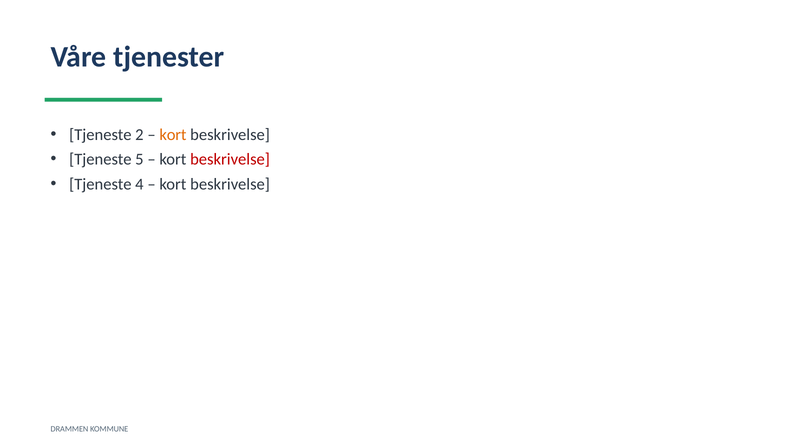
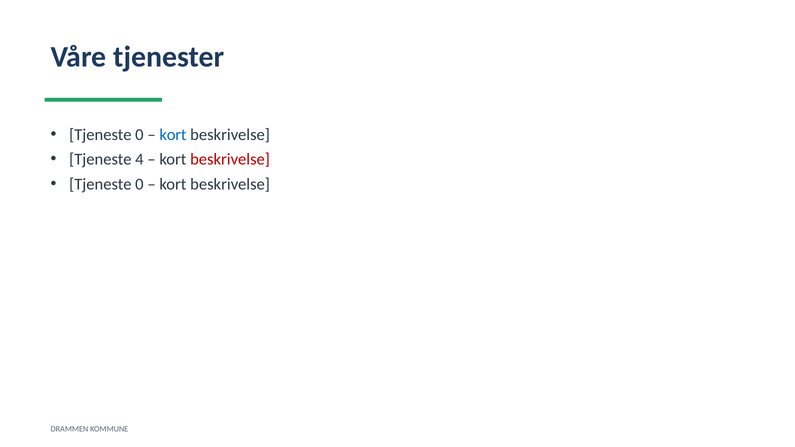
2: 2 -> 0 (139, 135)
kort colour: orange -> blue (173, 135)
5: 5 -> 4 (139, 160)
4: 4 -> 0 (139, 184)
